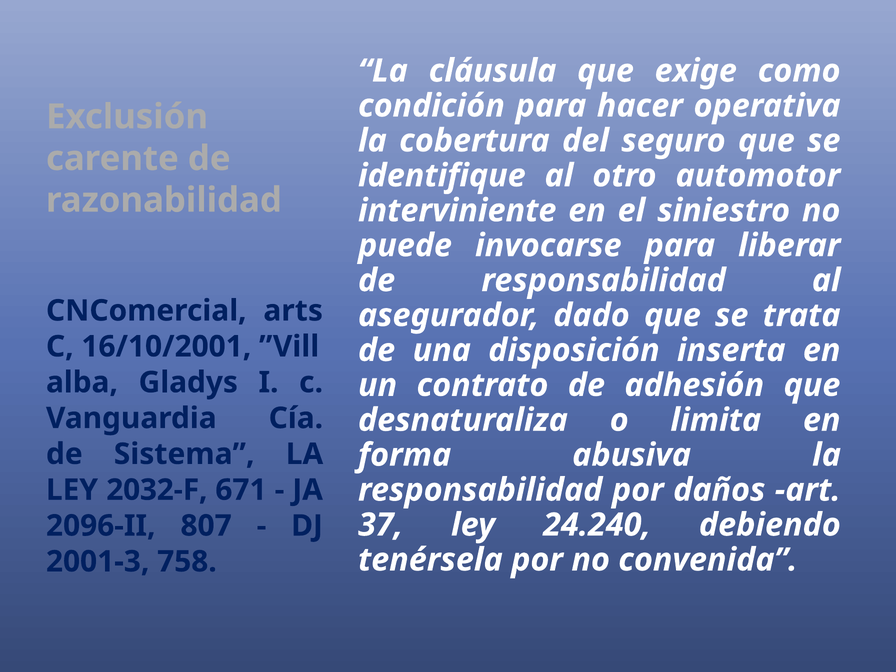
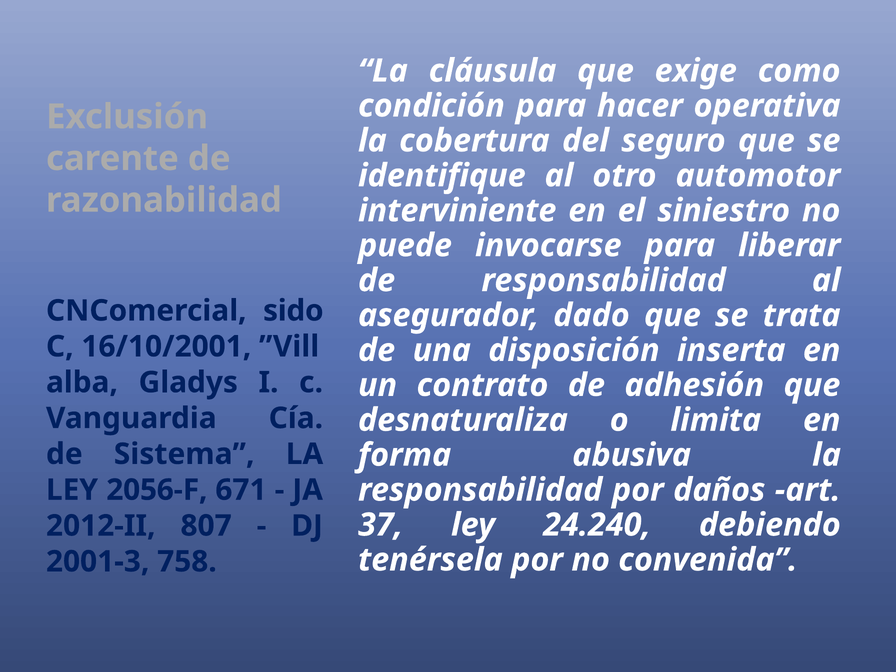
arts: arts -> sido (293, 311)
2032-F: 2032-F -> 2056-F (157, 490)
2096-II: 2096-II -> 2012-II (101, 526)
